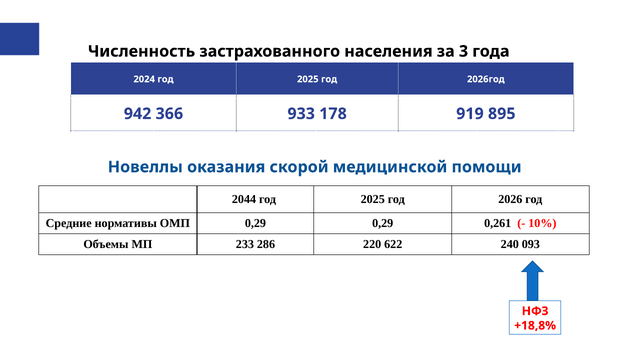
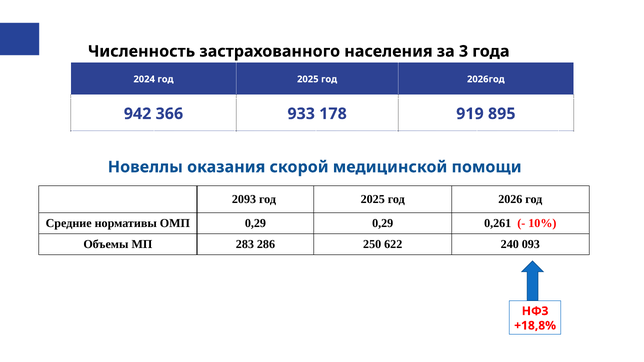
2044: 2044 -> 2093 (244, 199)
233: 233 -> 283 (245, 245)
220: 220 -> 250 (372, 245)
